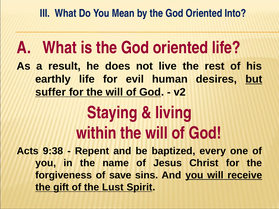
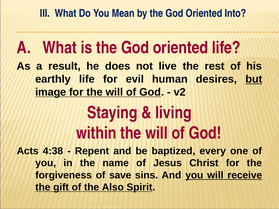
suffer: suffer -> image (51, 92)
9:38: 9:38 -> 4:38 (53, 151)
Lust: Lust -> Also (113, 187)
